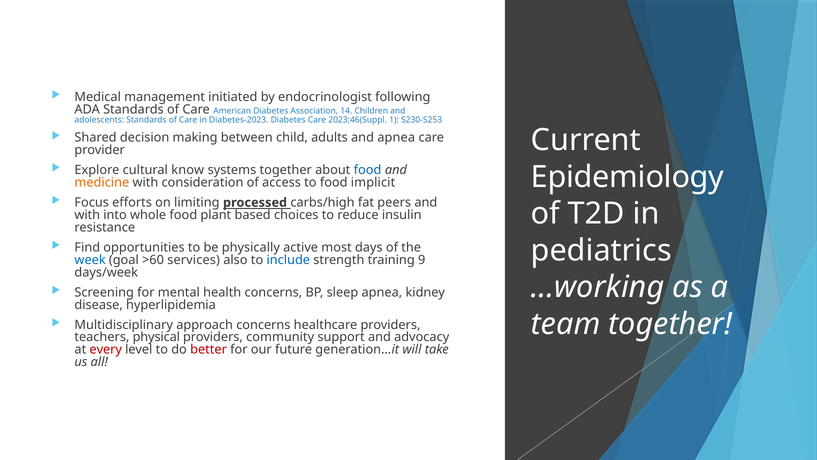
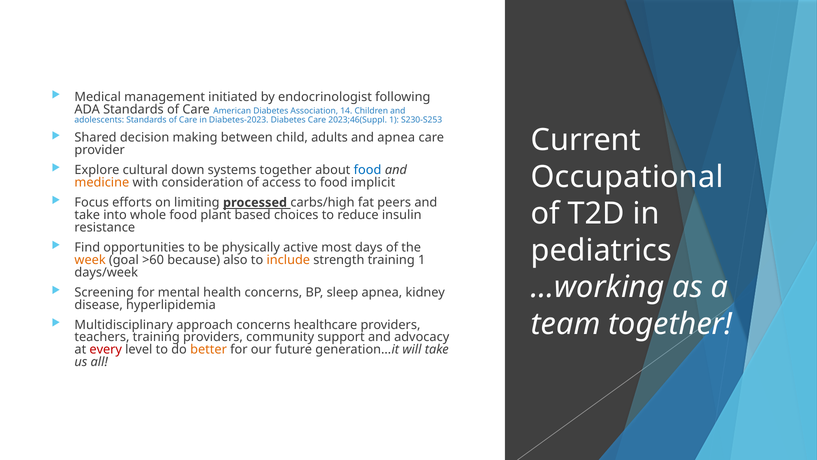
know: know -> down (188, 170)
Epidemiology: Epidemiology -> Occupational (627, 177)
with: with -> take (87, 215)
week colour: blue -> orange (90, 260)
services: services -> because (194, 260)
include colour: blue -> orange (288, 260)
training 9: 9 -> 1 (422, 260)
teachers physical: physical -> training (156, 337)
better colour: red -> orange (209, 349)
